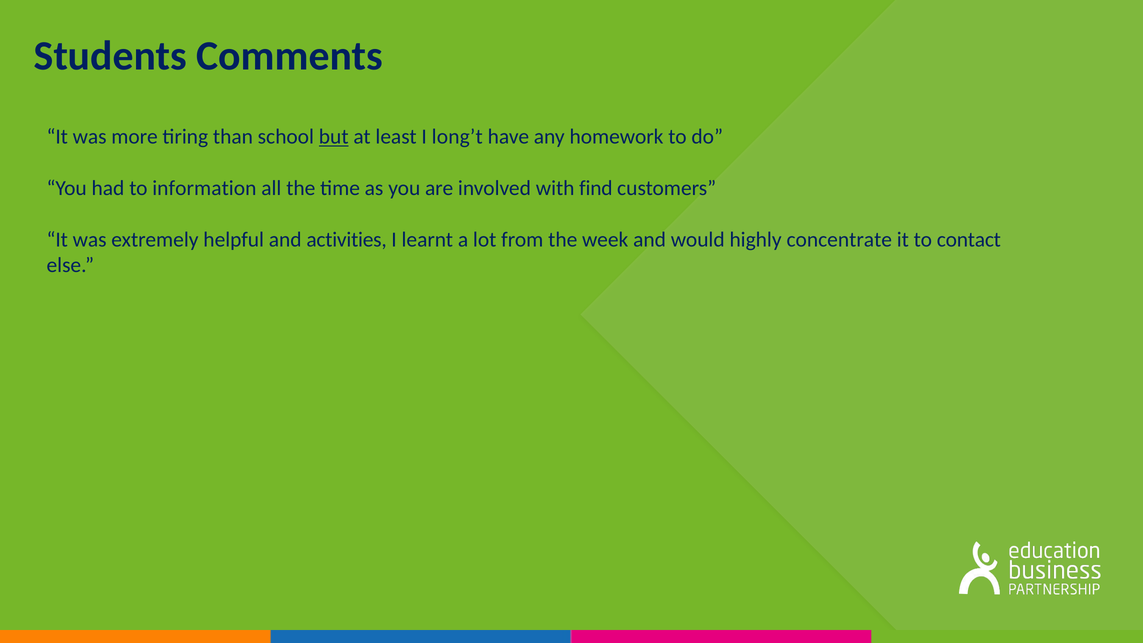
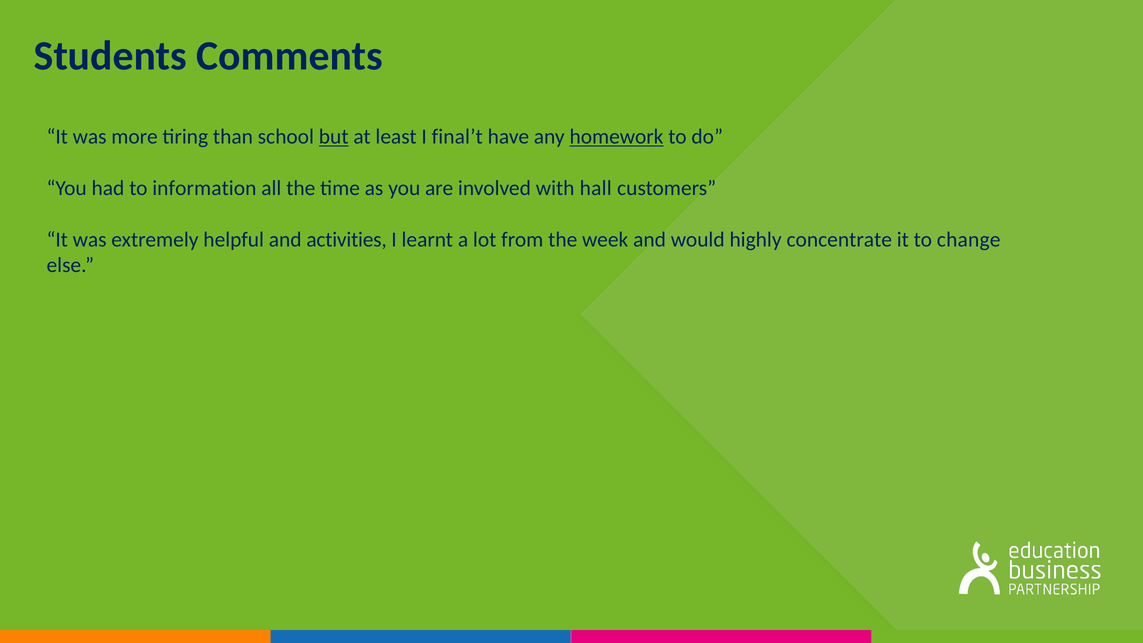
long’t: long’t -> final’t (457, 137)
homework underline: none -> present (617, 137)
find: find -> hall (596, 188)
contact: contact -> change (969, 240)
